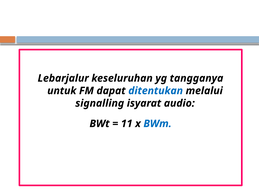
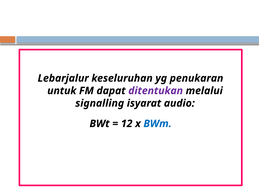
tangganya: tangganya -> penukaran (197, 78)
ditentukan colour: blue -> purple (156, 91)
11: 11 -> 12 (127, 124)
